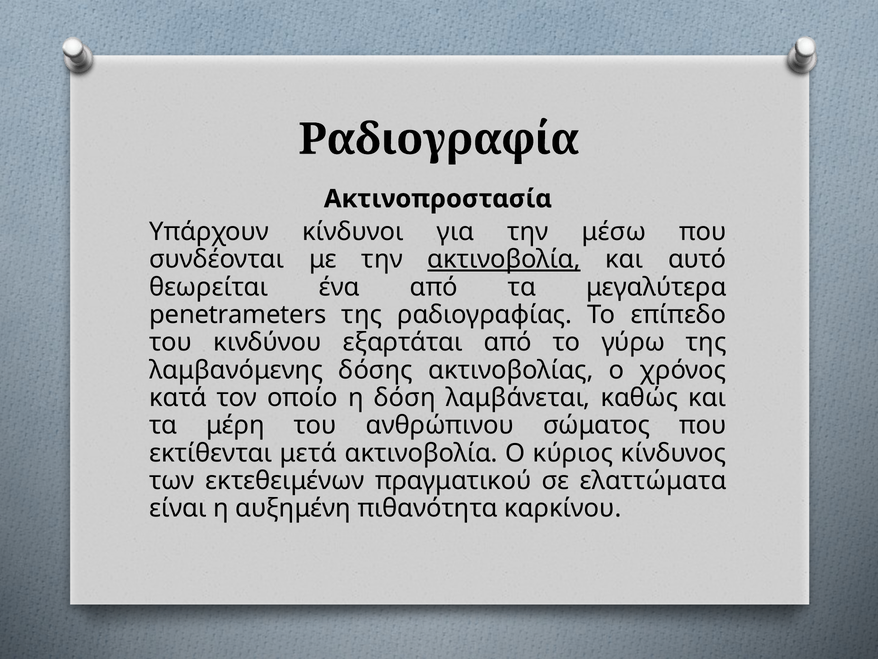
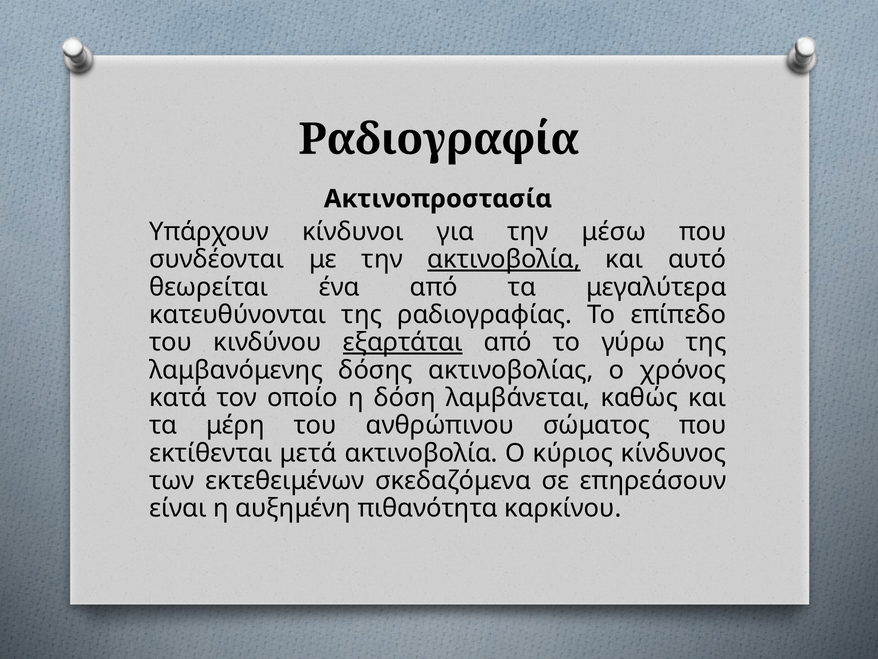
penetrameters: penetrameters -> κατευθύνονται (238, 315)
εξαρτάται underline: none -> present (403, 342)
πραγματικού: πραγματικού -> σκεδαζόμενα (453, 480)
ελαττώματα: ελαττώματα -> επηρεάσουν (653, 480)
